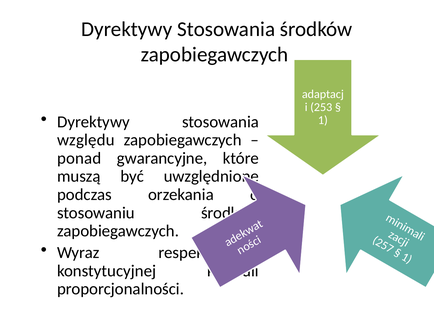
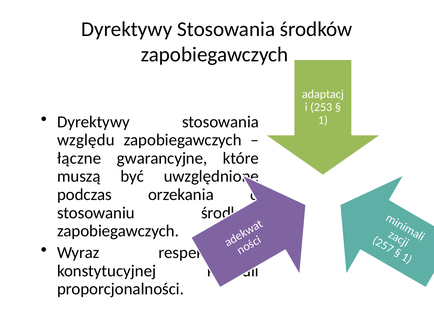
ponad: ponad -> łączne (79, 158)
